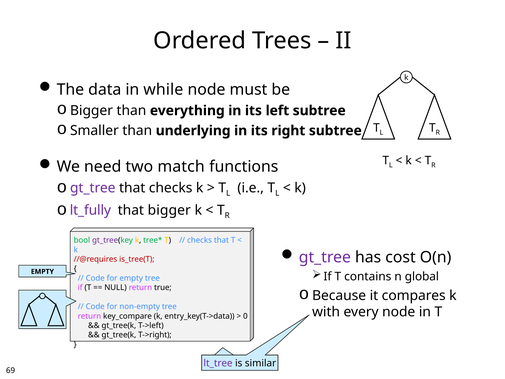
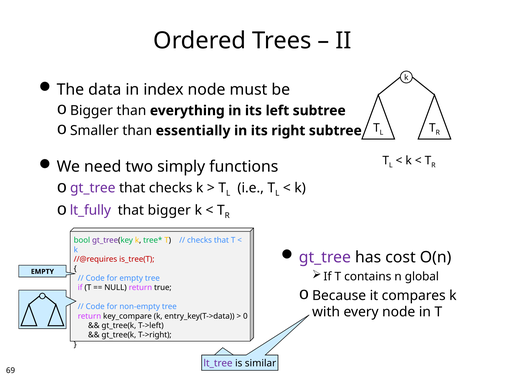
while: while -> index (163, 89)
underlying: underlying -> essentially (193, 131)
match: match -> simply (181, 167)
